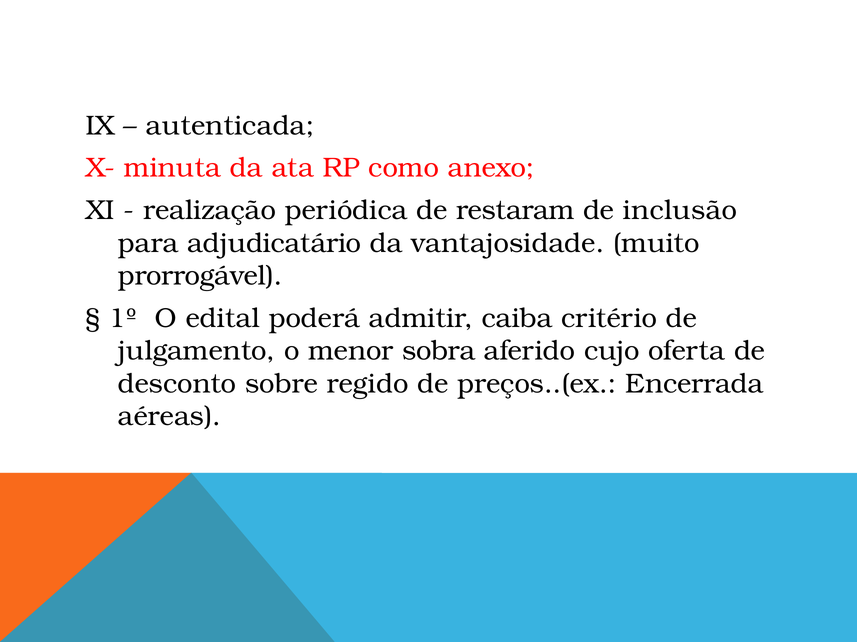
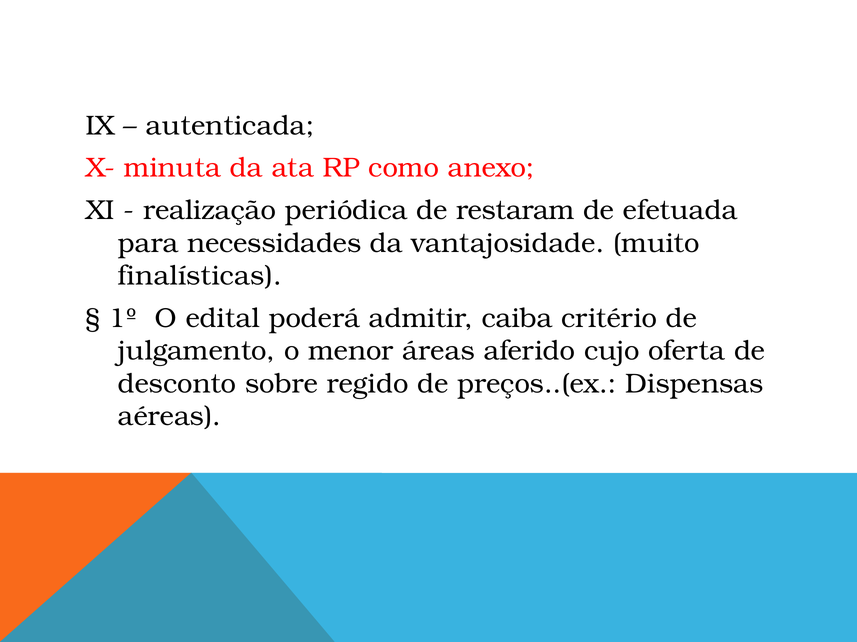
inclusão: inclusão -> efetuada (680, 210)
adjudicatário: adjudicatário -> necessidades (274, 243)
prorrogável: prorrogável -> finalísticas (200, 276)
sobra: sobra -> áreas (439, 351)
Encerrada: Encerrada -> Dispensas (694, 384)
